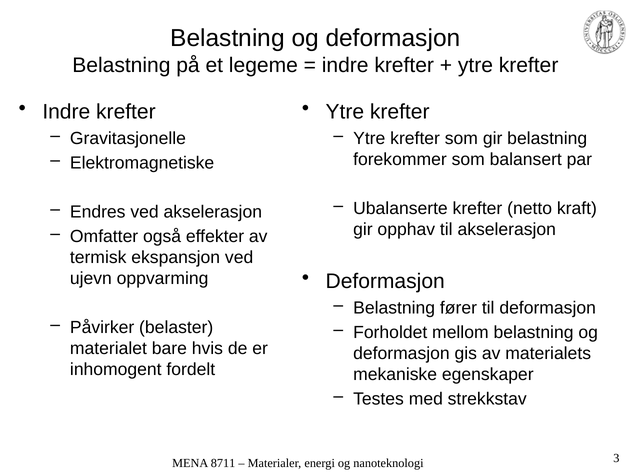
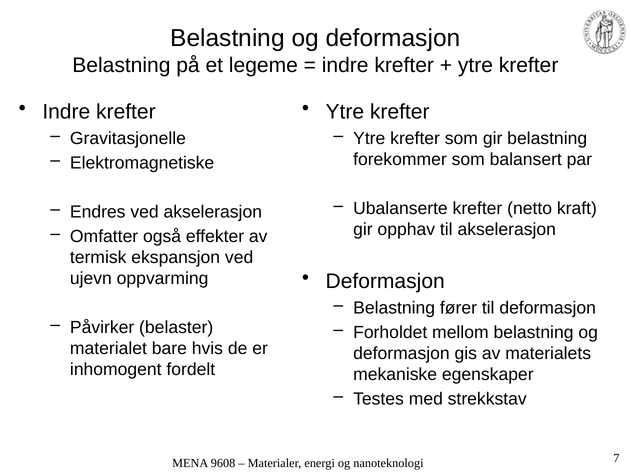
8711: 8711 -> 9608 (223, 464)
3: 3 -> 7 (616, 458)
